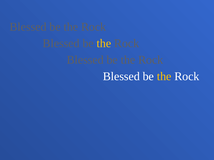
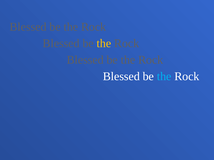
the colour: yellow -> light blue (164, 77)
